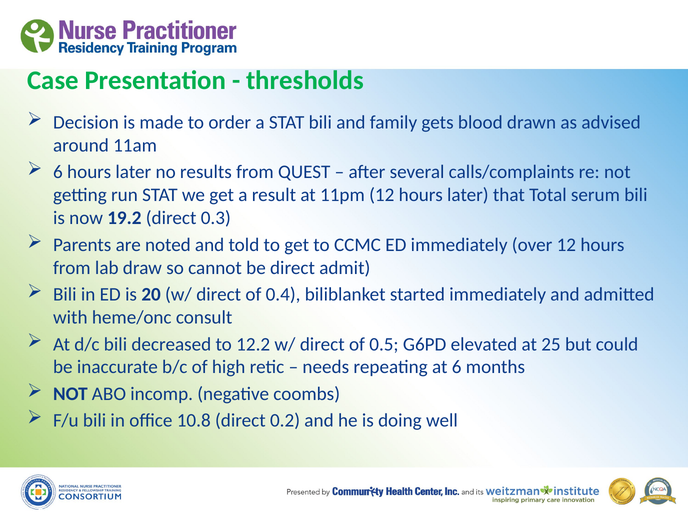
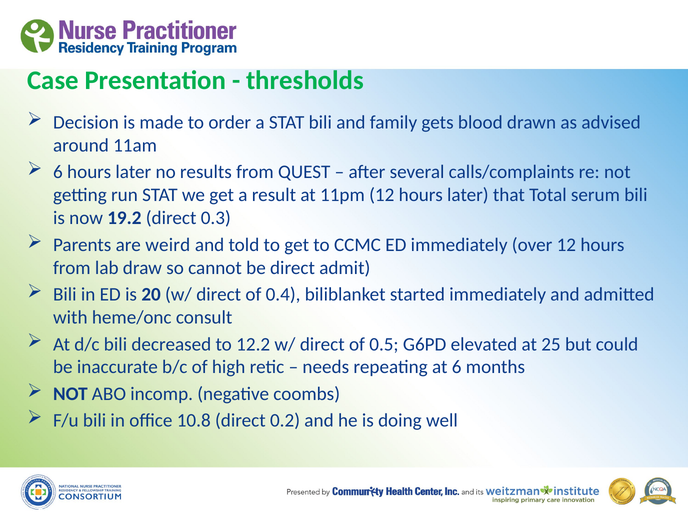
noted: noted -> weird (168, 245)
